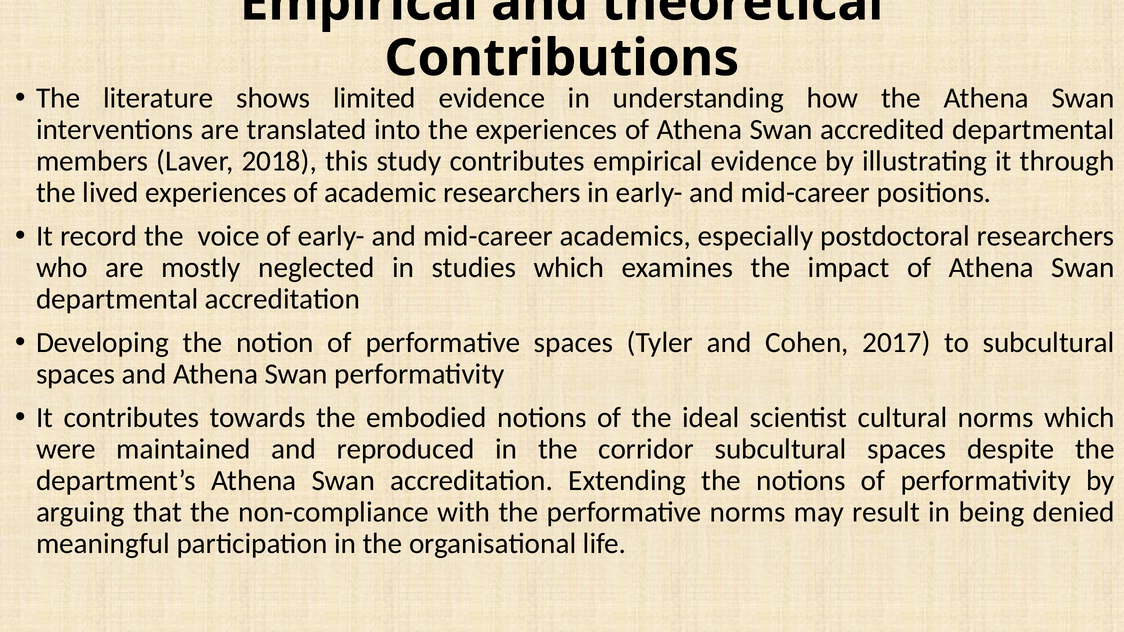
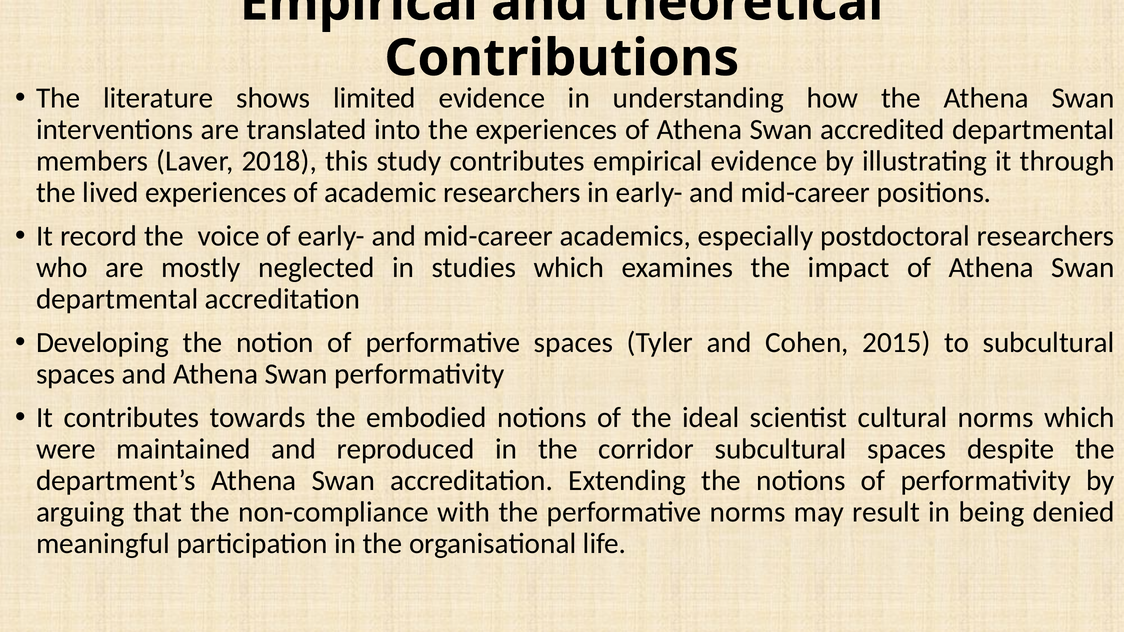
2017: 2017 -> 2015 (896, 343)
